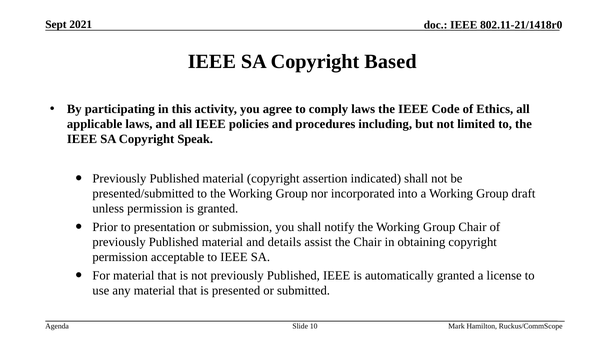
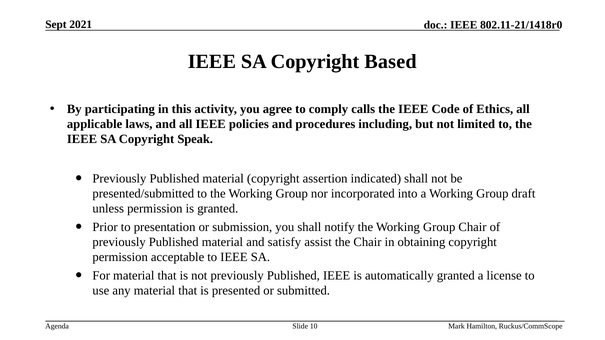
comply laws: laws -> calls (363, 109)
details: details -> satisfy (284, 242)
